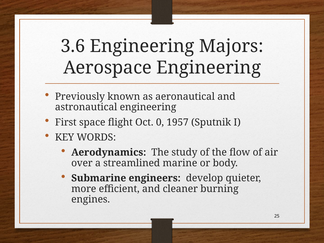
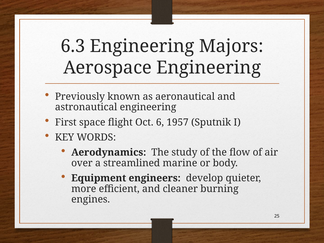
3.6: 3.6 -> 6.3 (73, 46)
0: 0 -> 6 (160, 122)
Submarine: Submarine -> Equipment (99, 178)
